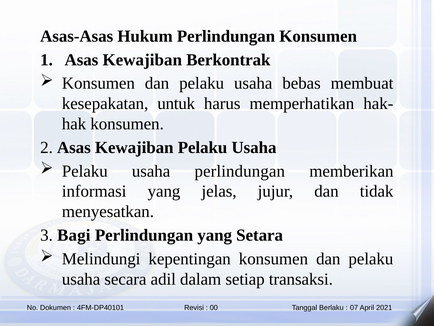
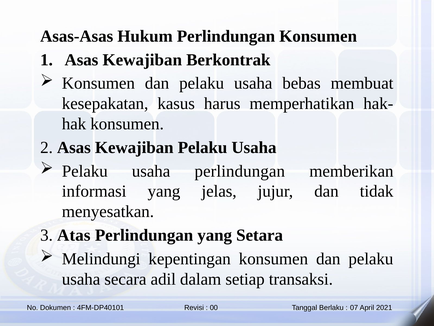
untuk: untuk -> kasus (176, 103)
Bagi: Bagi -> Atas (74, 235)
